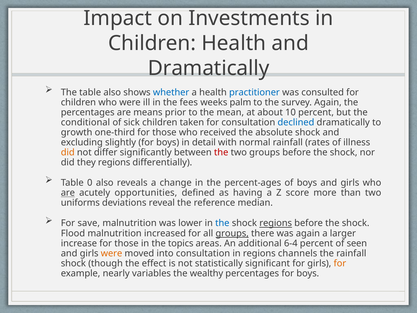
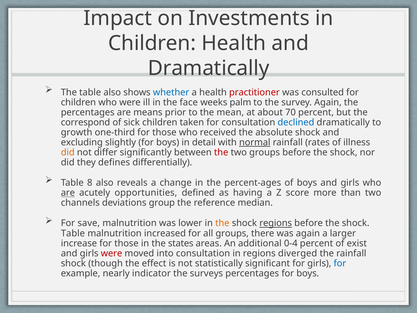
practitioner colour: blue -> red (254, 92)
fees: fees -> face (189, 102)
10: 10 -> 70 (291, 112)
conditional: conditional -> correspond (86, 122)
normal underline: none -> present (255, 142)
they regions: regions -> defines (114, 162)
0: 0 -> 8 (90, 183)
uniforms: uniforms -> channels (80, 203)
reveal: reveal -> group (162, 203)
the colour: blue -> orange (222, 223)
Flood: Flood -> Table (73, 233)
groups underline: present -> none (232, 233)
topics: topics -> states (181, 243)
6-4: 6-4 -> 0-4 (291, 243)
seen: seen -> exist (357, 243)
were colour: orange -> red (112, 253)
channels: channels -> diverged (298, 253)
for colour: orange -> blue (340, 263)
variables: variables -> indicator (151, 273)
wealthy: wealthy -> surveys (206, 273)
